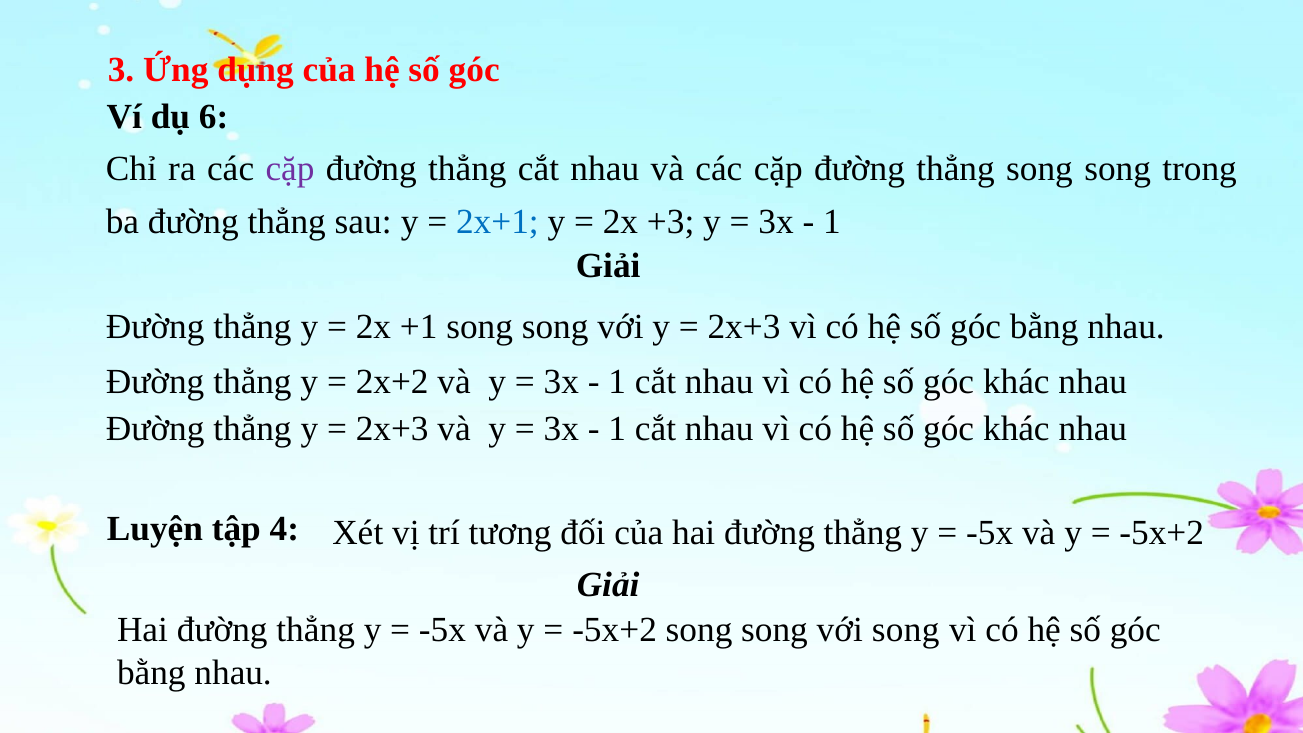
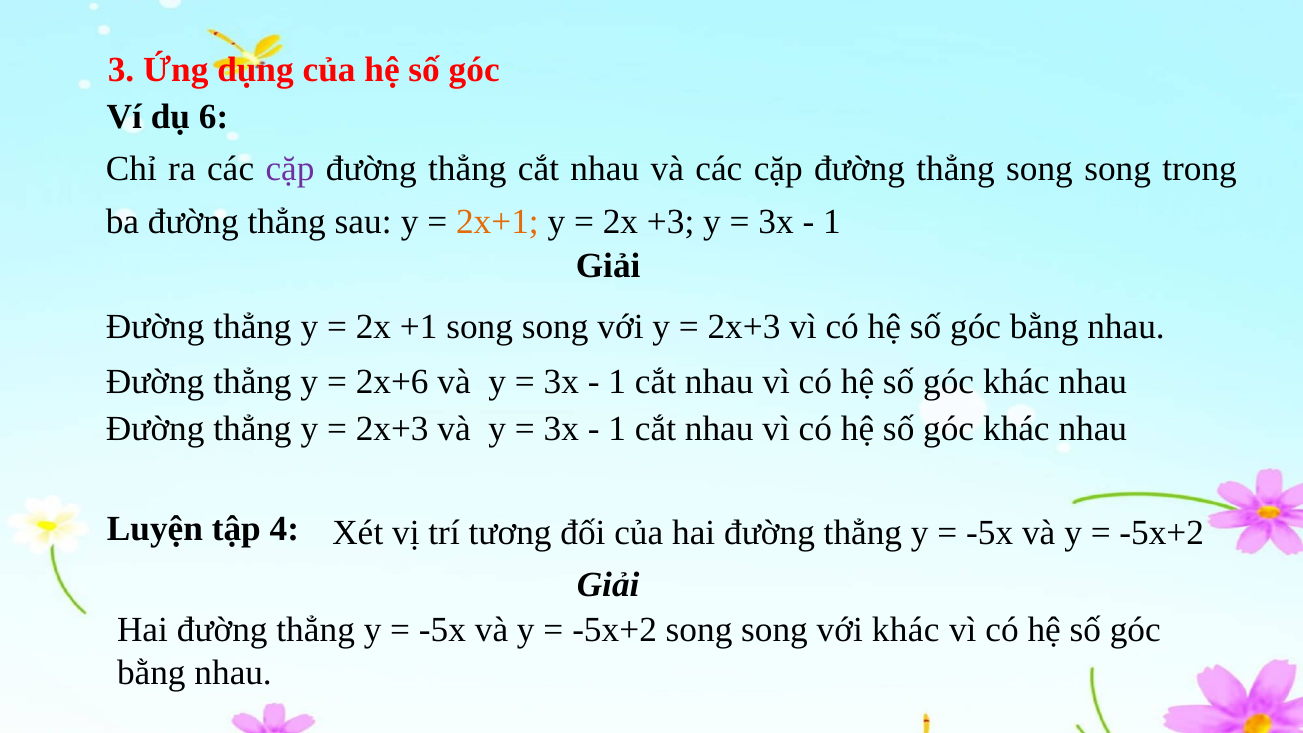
2x+1 colour: blue -> orange (497, 222)
2x+2: 2x+2 -> 2x+6 (392, 382)
với song: song -> khác (906, 630)
